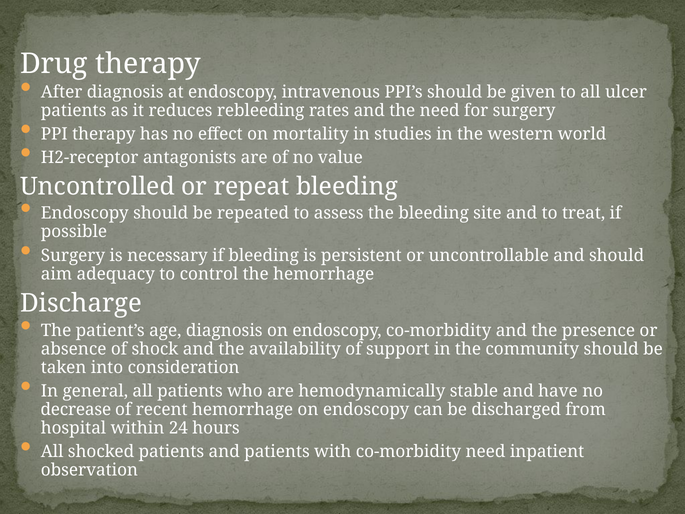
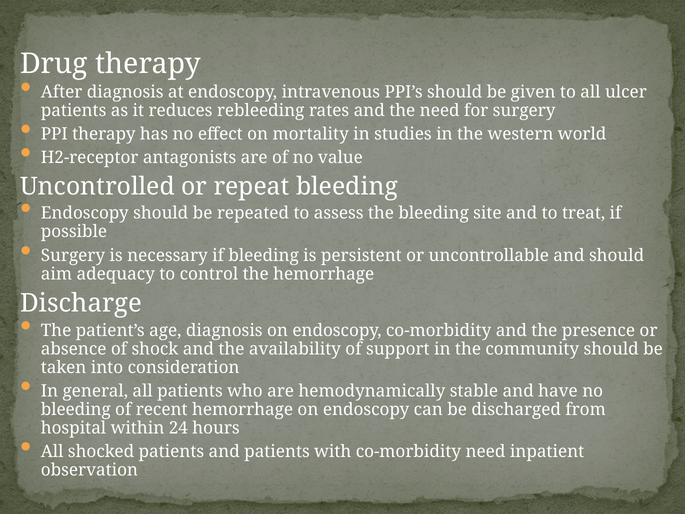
decrease: decrease -> bleeding (76, 409)
